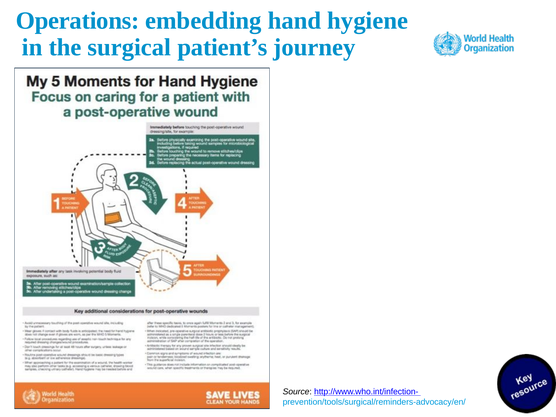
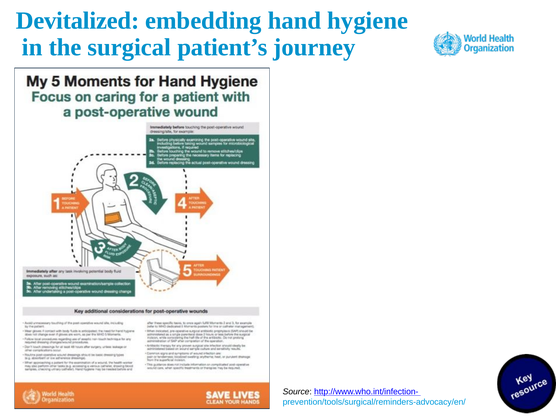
Operations: Operations -> Devitalized (78, 21)
